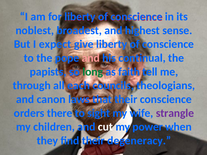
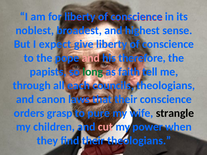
continual: continual -> therefore (142, 58)
there: there -> grasp (60, 113)
sight: sight -> pure (99, 113)
strangle colour: purple -> black (175, 113)
cut colour: white -> pink (105, 127)
their degeneracy: degeneracy -> theologians (139, 141)
